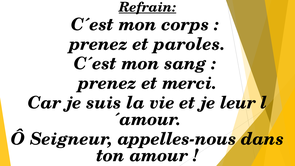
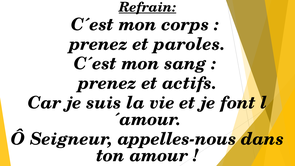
merci: merci -> actifs (190, 83)
leur: leur -> font (238, 103)
